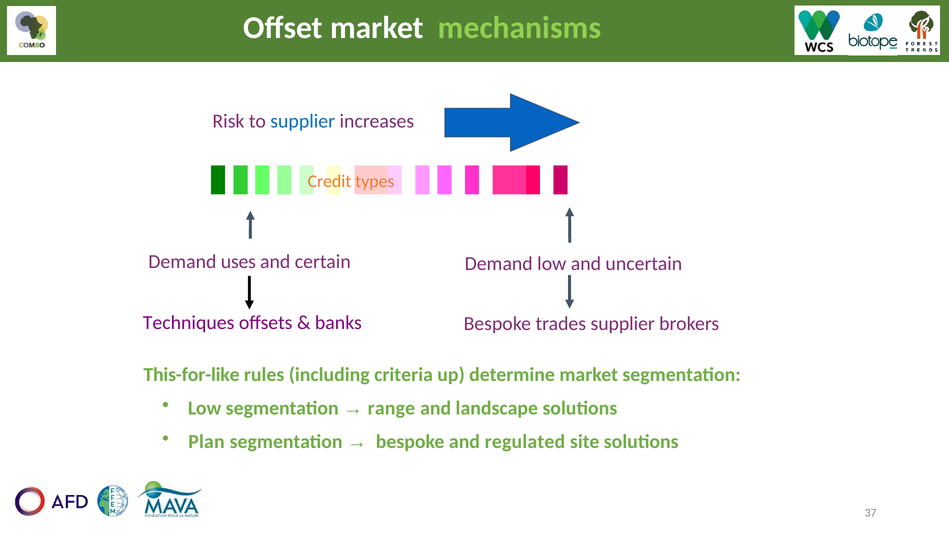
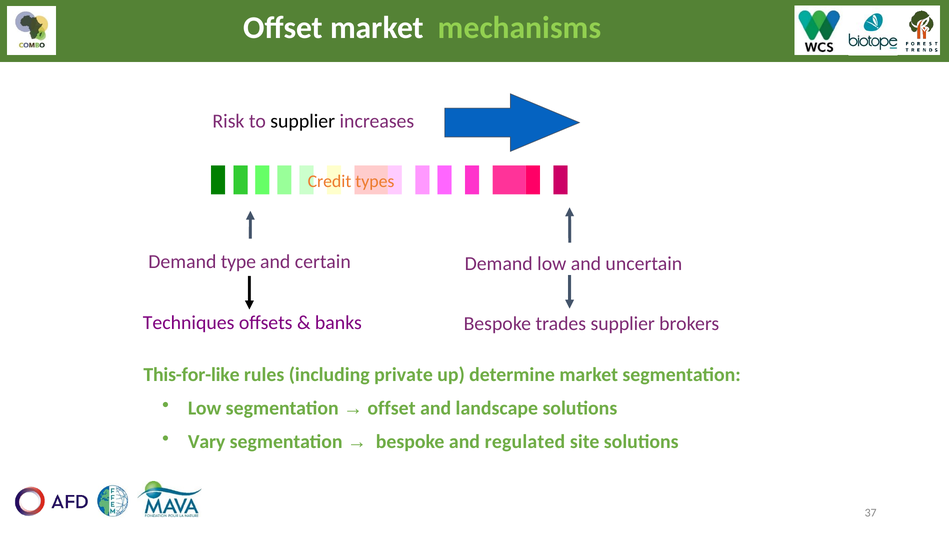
supplier colour: blue -> black (303, 121)
uses: uses -> type (238, 261)
criteria: criteria -> private (404, 375)
range: range -> offset (392, 408)
Plan: Plan -> Vary (207, 442)
